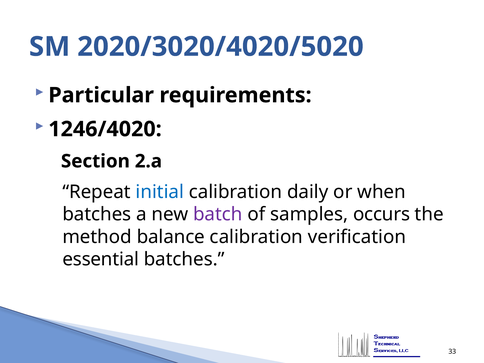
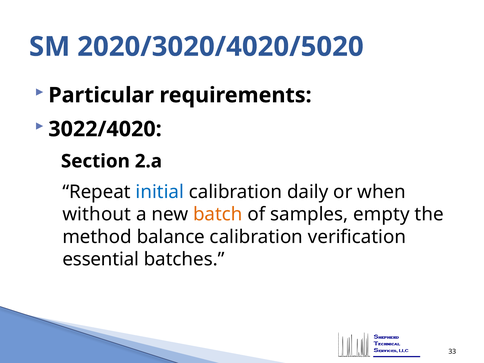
1246/4020: 1246/4020 -> 3022/4020 (105, 129)
batches: batches -> without (97, 214)
batch colour: purple -> orange (218, 214)
occurs: occurs -> empty (381, 214)
